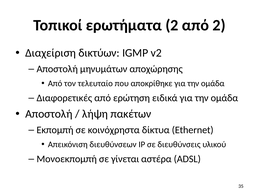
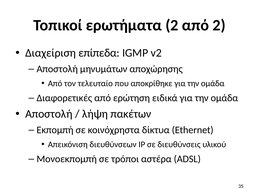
δικτύων: δικτύων -> επίπεδα (99, 53)
γίνεται: γίνεται -> τρόποι (125, 158)
